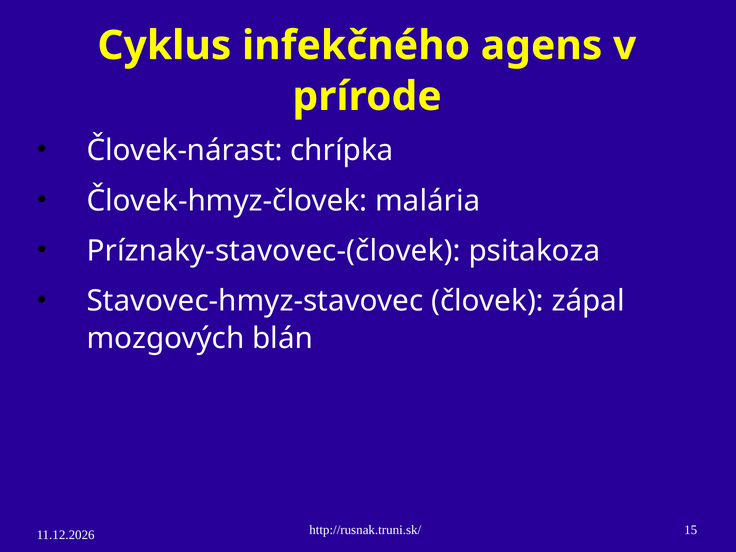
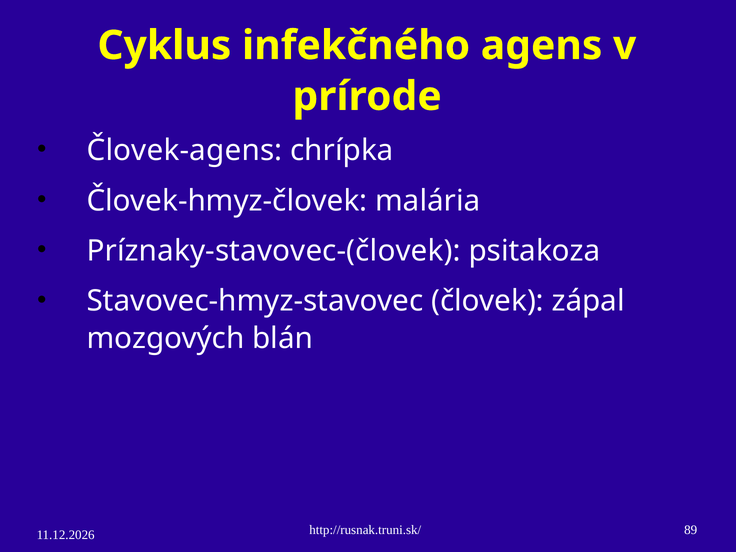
Človek-nárast: Človek-nárast -> Človek-agens (184, 151)
15: 15 -> 89 (691, 530)
